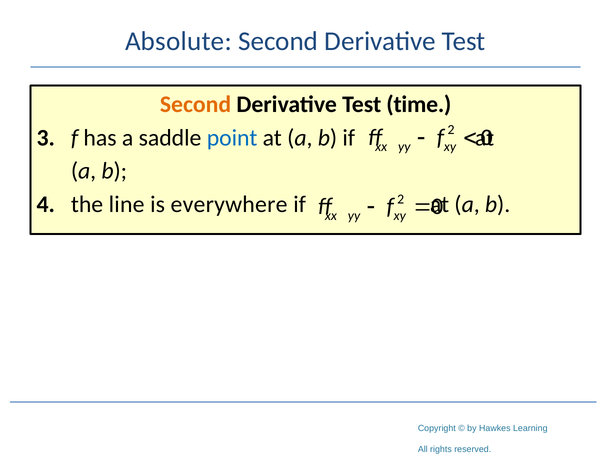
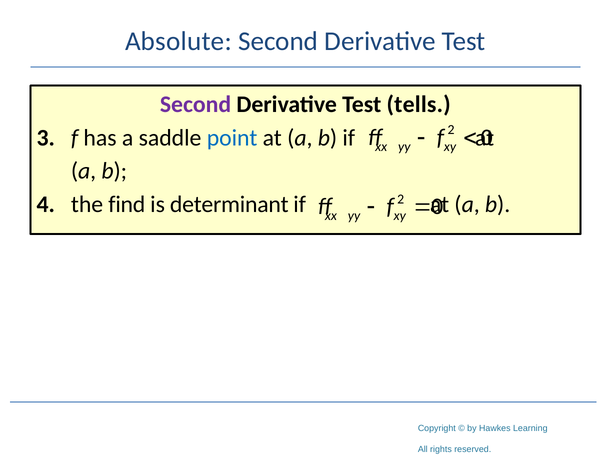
Second colour: orange -> purple (196, 104)
time: time -> tells (419, 104)
line: line -> find (127, 204)
everywhere: everywhere -> determinant (229, 204)
